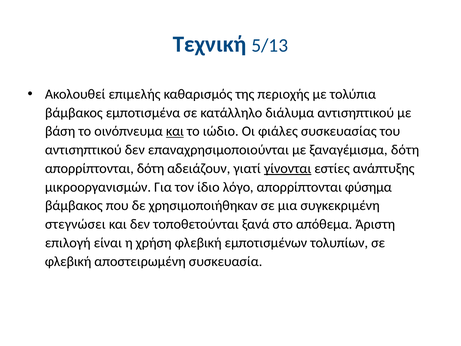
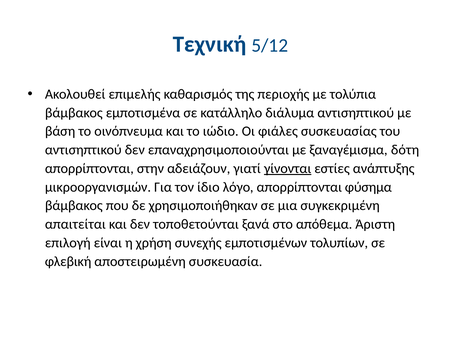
5/13: 5/13 -> 5/12 (270, 46)
και underline: present -> none (175, 131)
απορρίπτονται δότη: δότη -> στην (150, 168)
στεγνώσει: στεγνώσει -> απαιτείται (75, 224)
χρήση φλεβική: φλεβική -> συνεχής (198, 243)
